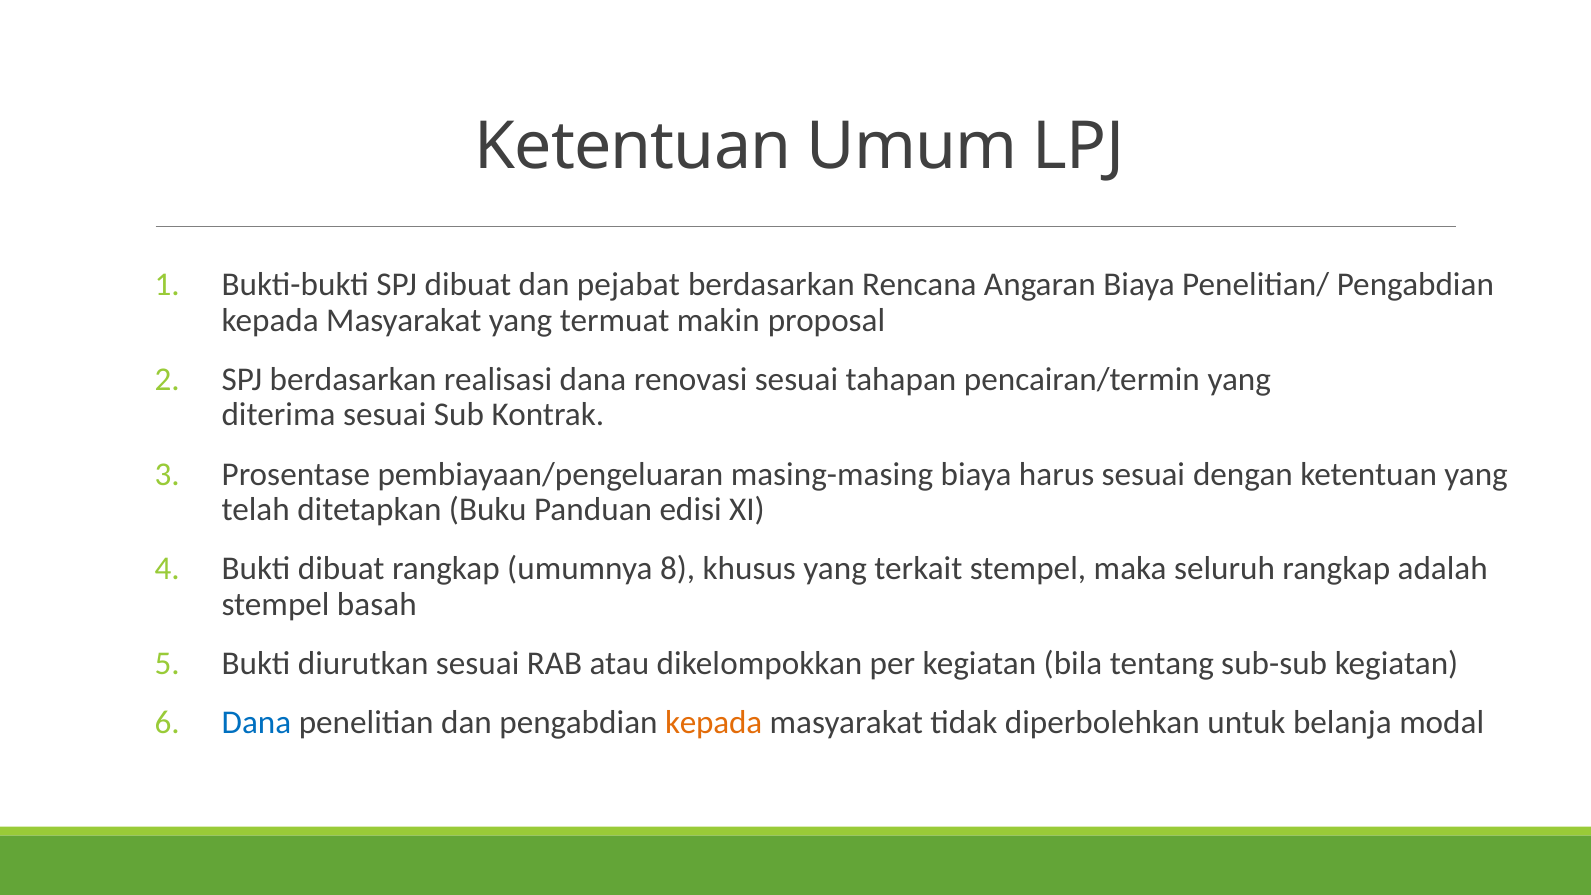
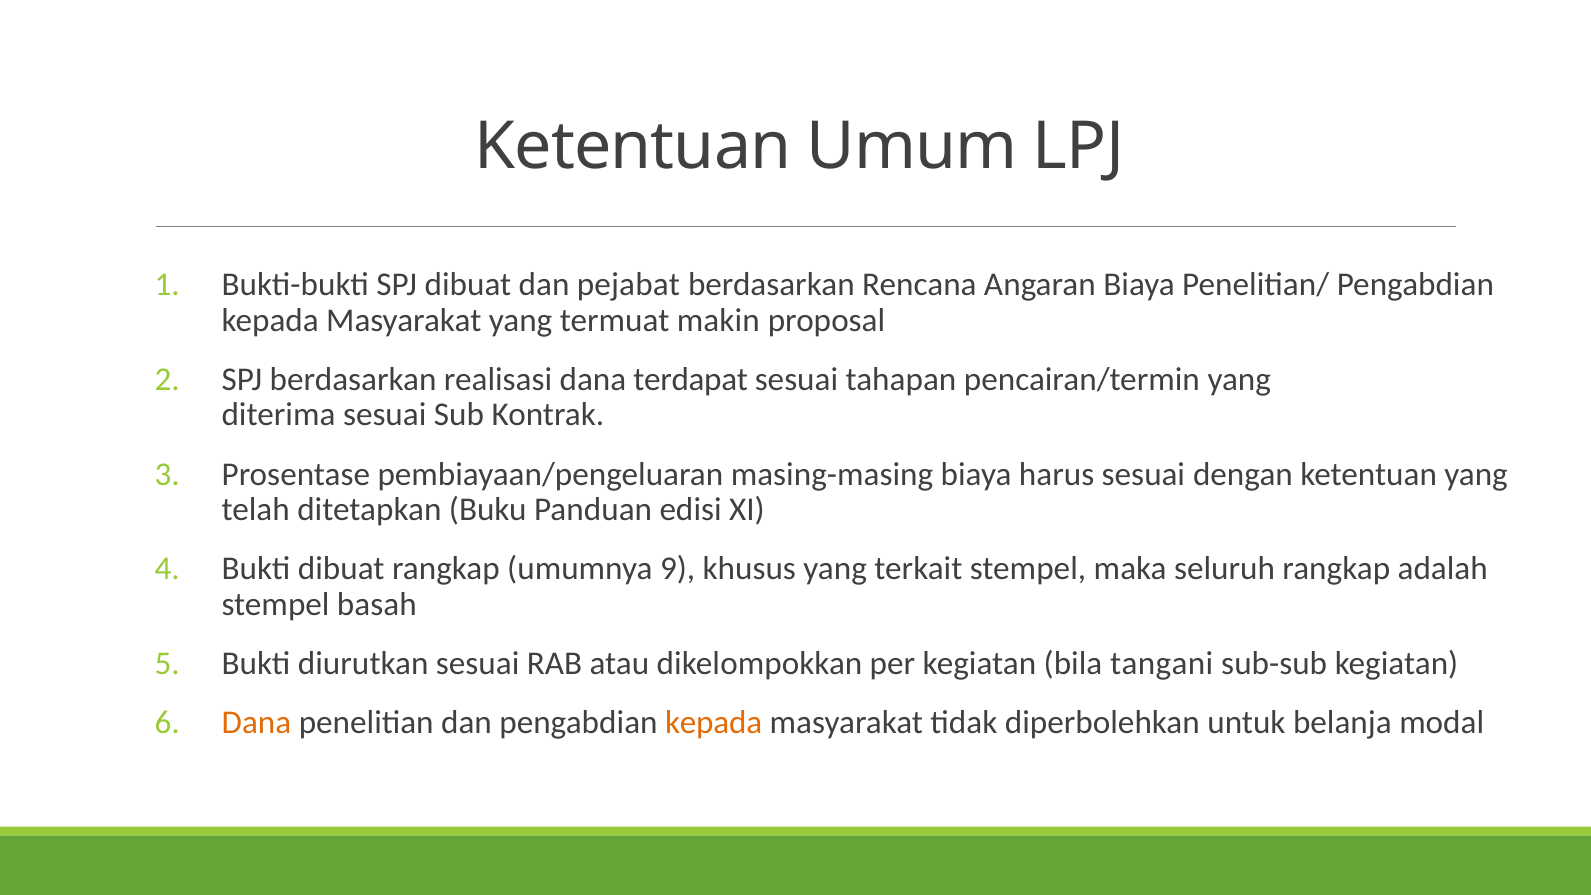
renovasi: renovasi -> terdapat (691, 379)
8: 8 -> 9 (678, 569)
tentang: tentang -> tangani (1162, 664)
Dana colour: blue -> orange (256, 723)
